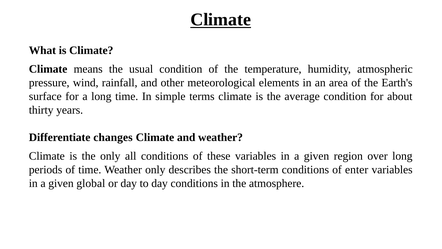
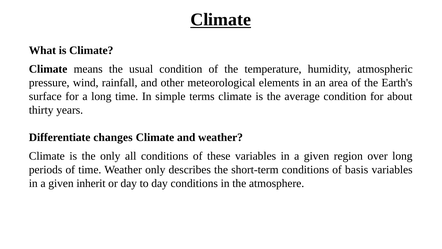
enter: enter -> basis (357, 169)
global: global -> inherit (91, 183)
